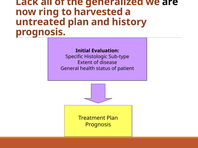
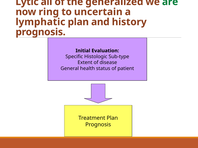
Lack: Lack -> Lytic (27, 2)
are colour: black -> green (170, 2)
harvested: harvested -> uncertain (98, 12)
untreated: untreated -> lymphatic (40, 22)
